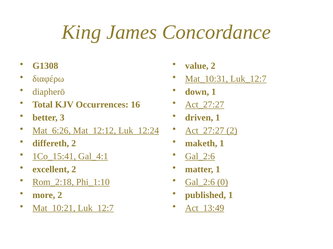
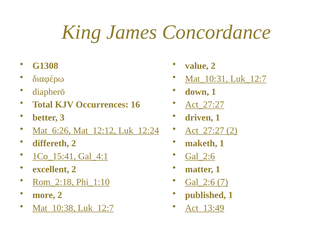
0: 0 -> 7 (223, 183)
Mat_10:21: Mat_10:21 -> Mat_10:38 (54, 209)
